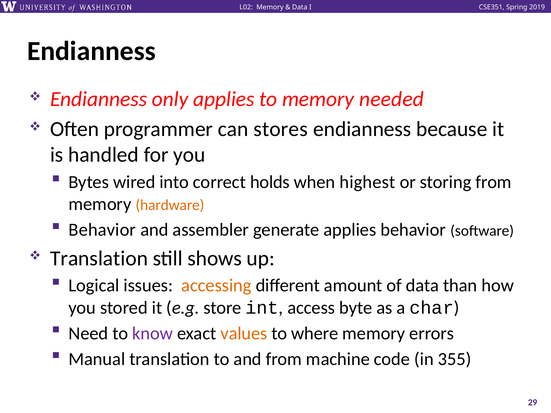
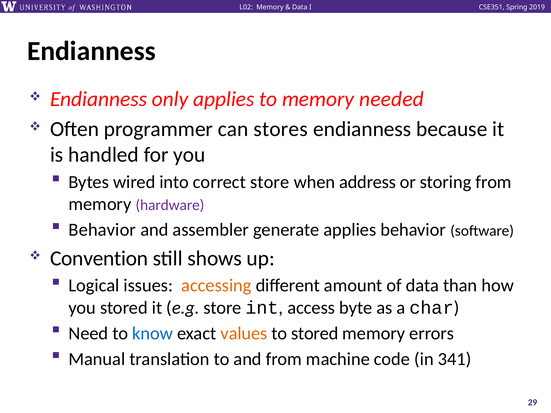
correct holds: holds -> store (270, 182)
highest: highest -> address (368, 182)
hardware colour: orange -> purple (170, 205)
Translation: Translation -> Convention (99, 258)
know colour: purple -> blue (153, 334)
to where: where -> stored (315, 334)
355: 355 -> 341 (455, 359)
